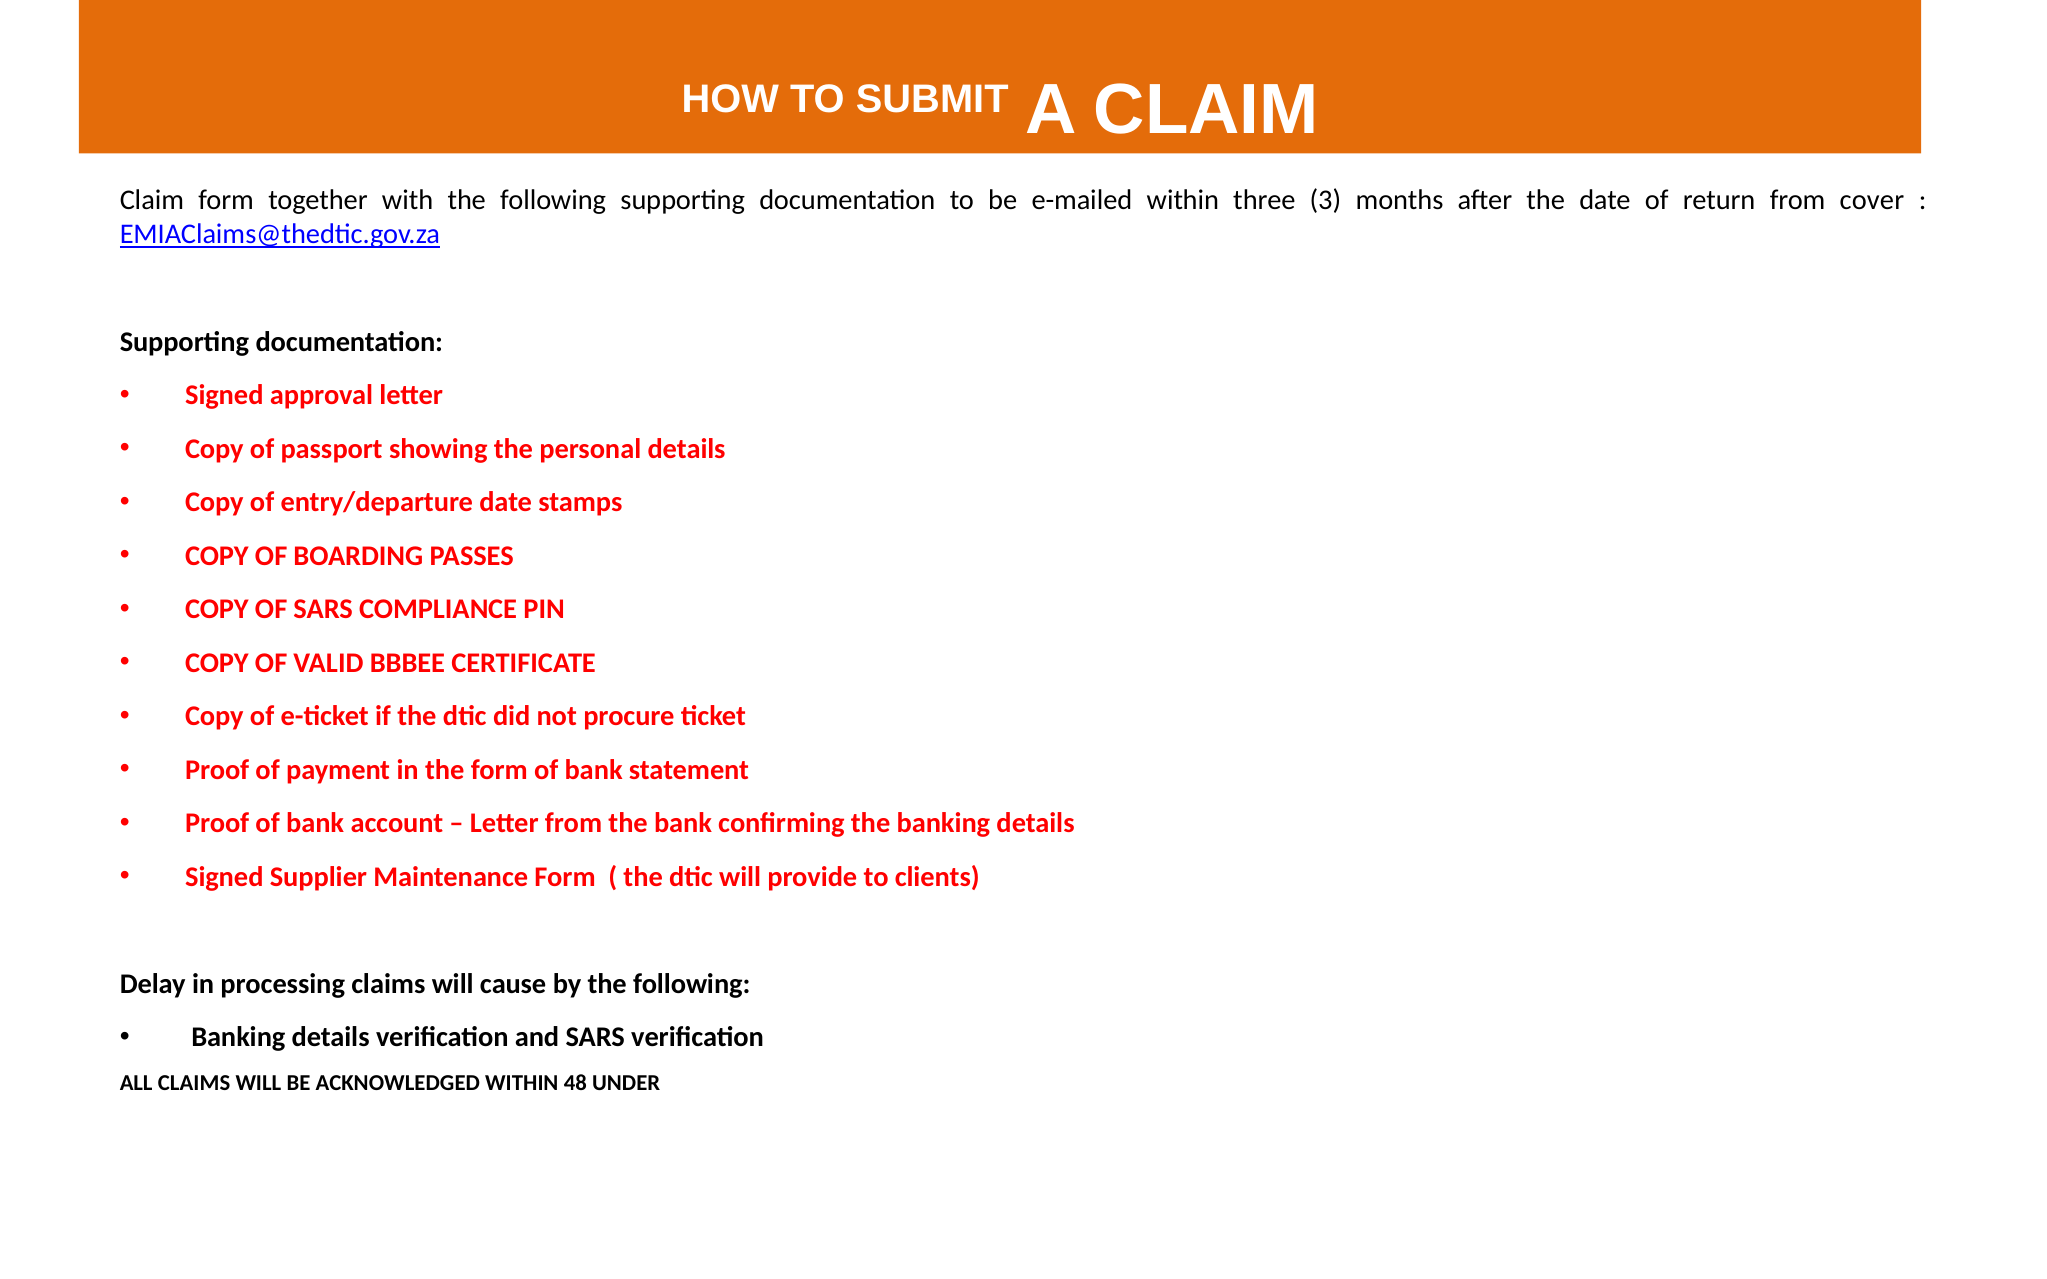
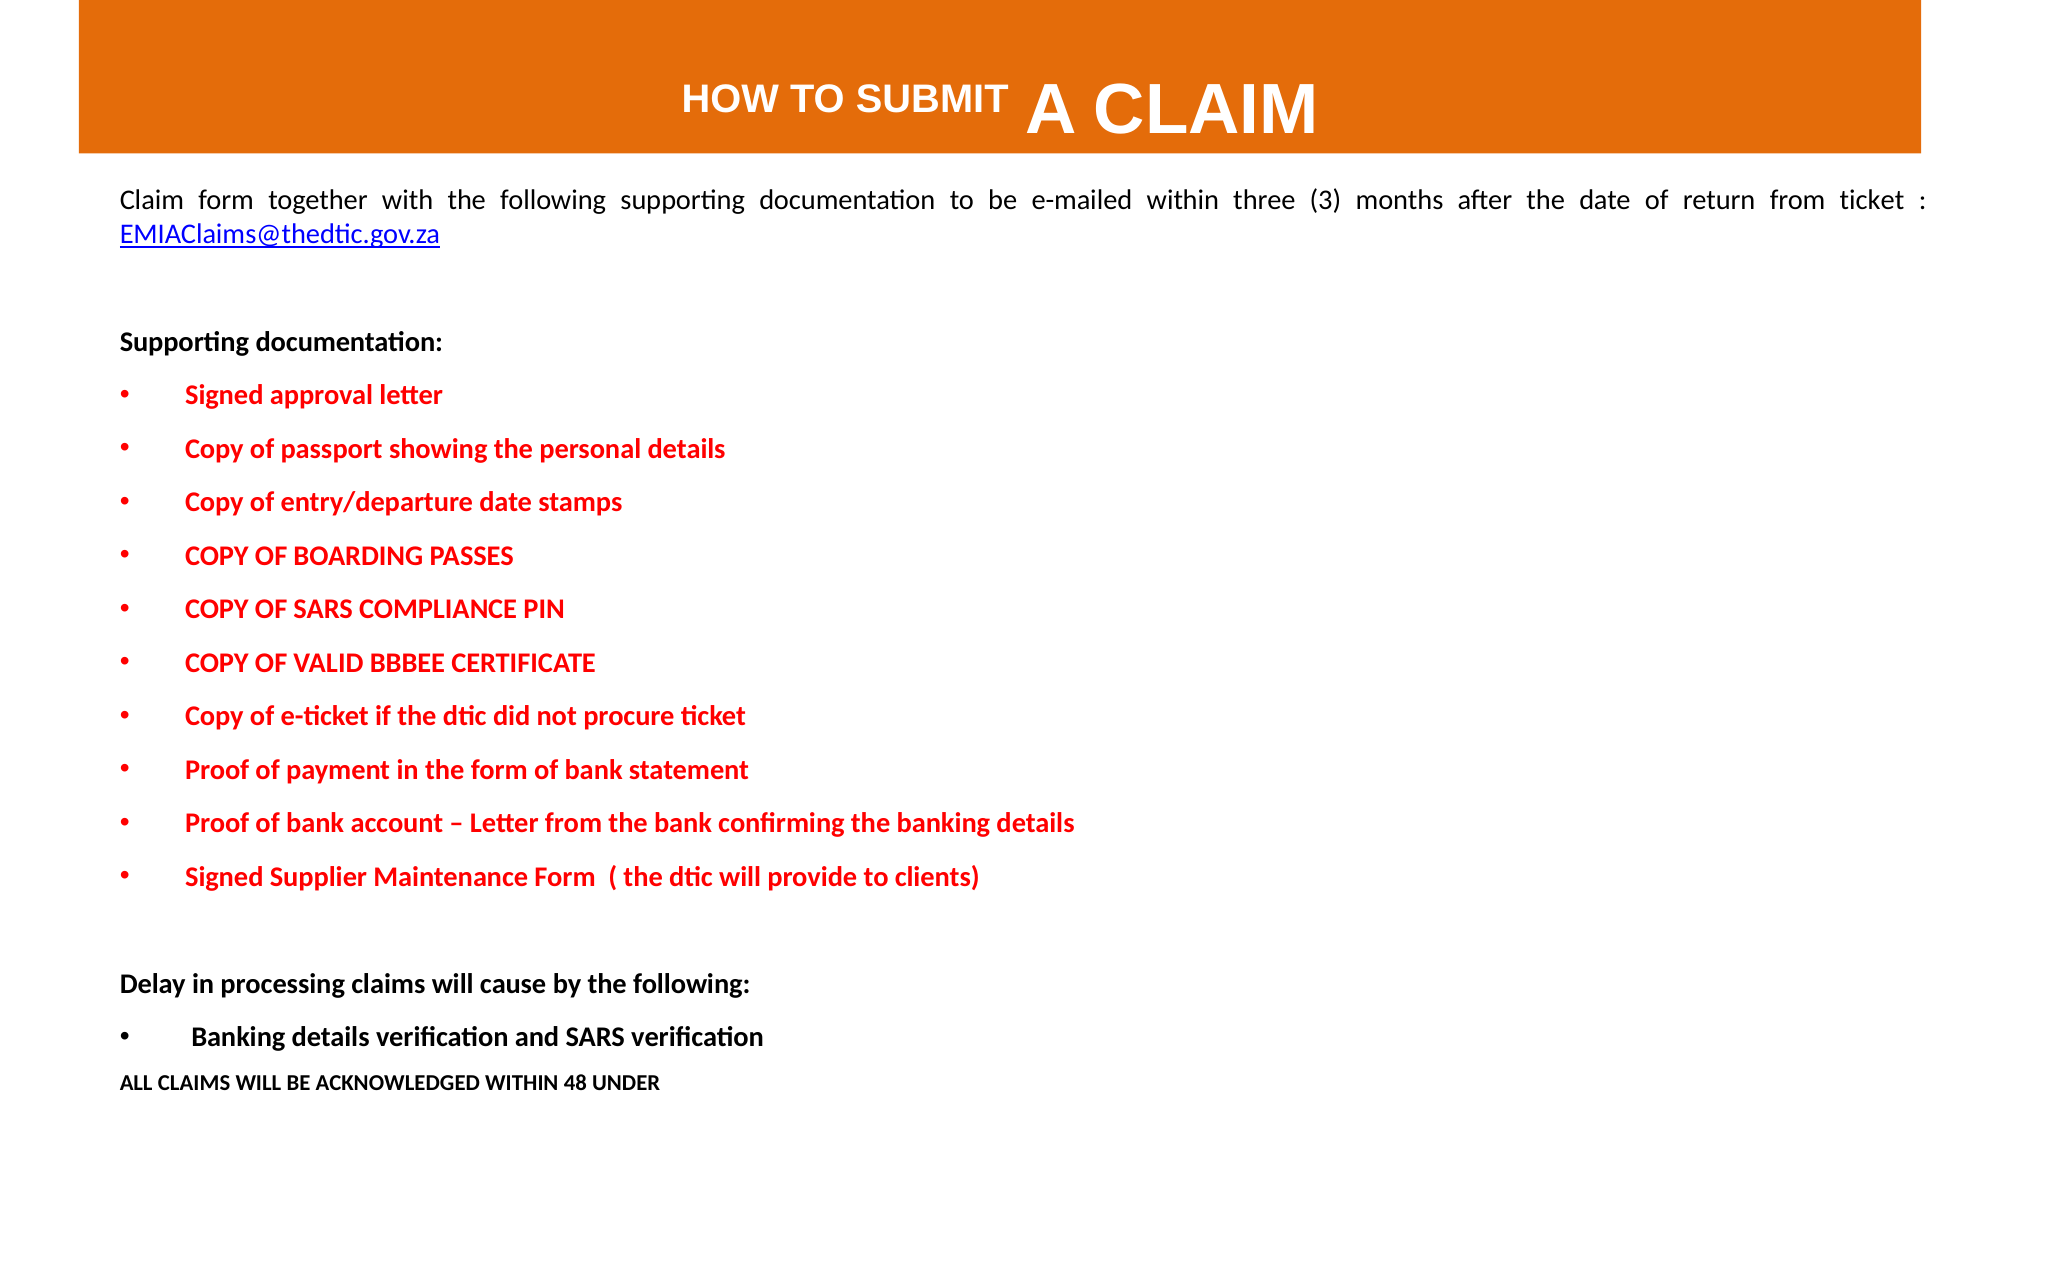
from cover: cover -> ticket (1872, 200)
